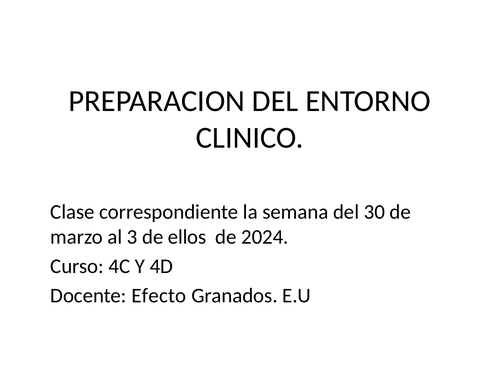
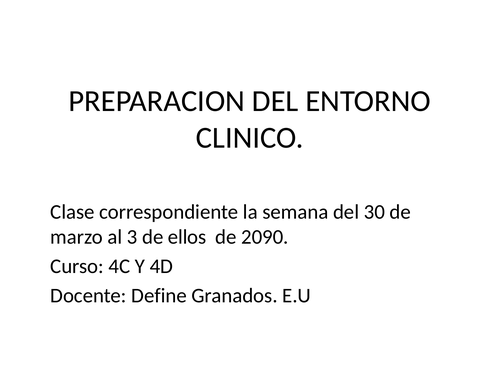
2024: 2024 -> 2090 (265, 237)
Efecto: Efecto -> Define (159, 296)
